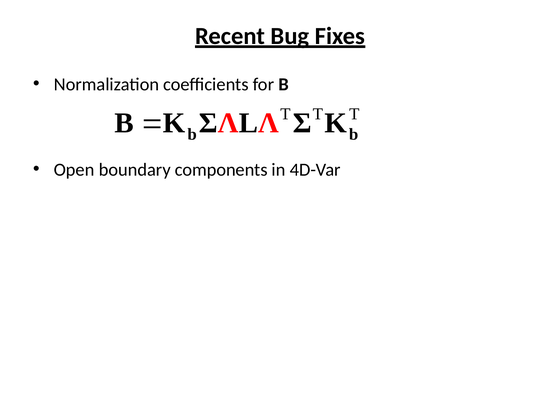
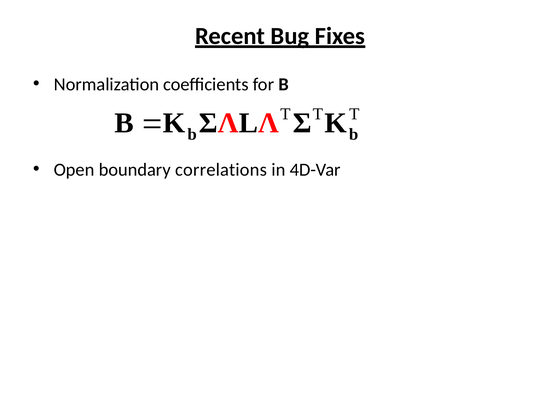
components: components -> correlations (221, 170)
